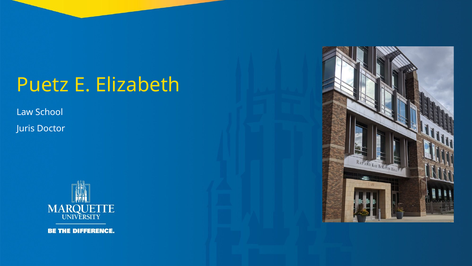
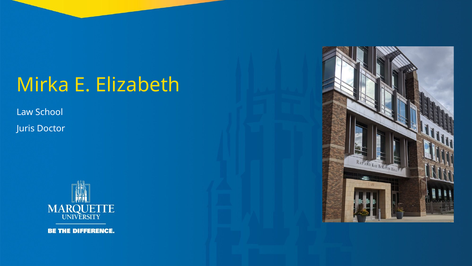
Puetz: Puetz -> Mirka (43, 85)
